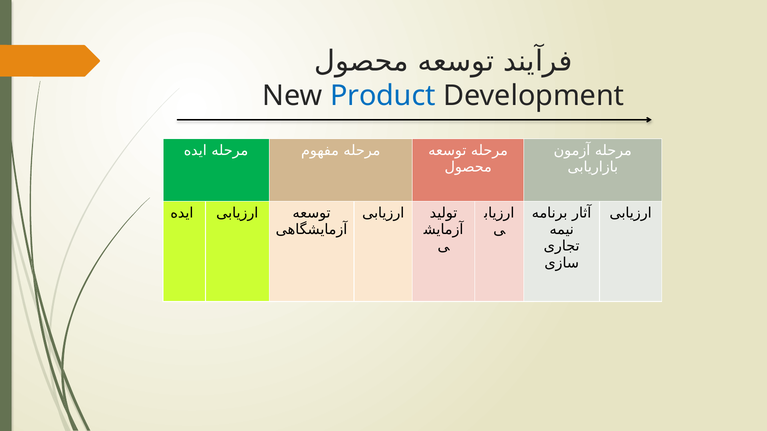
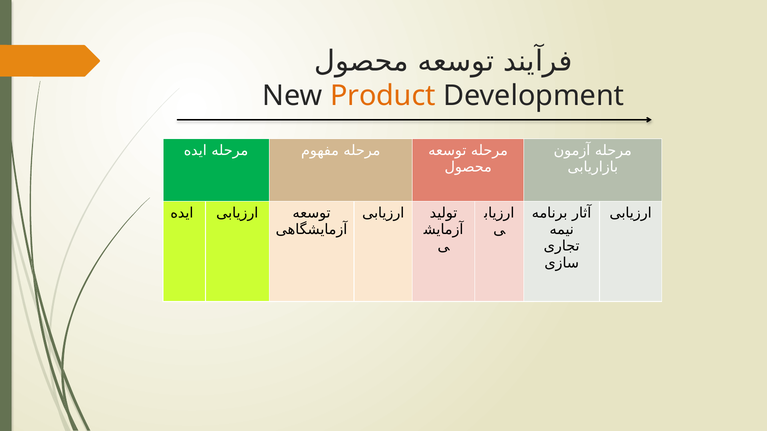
Product colour: blue -> orange (383, 96)
